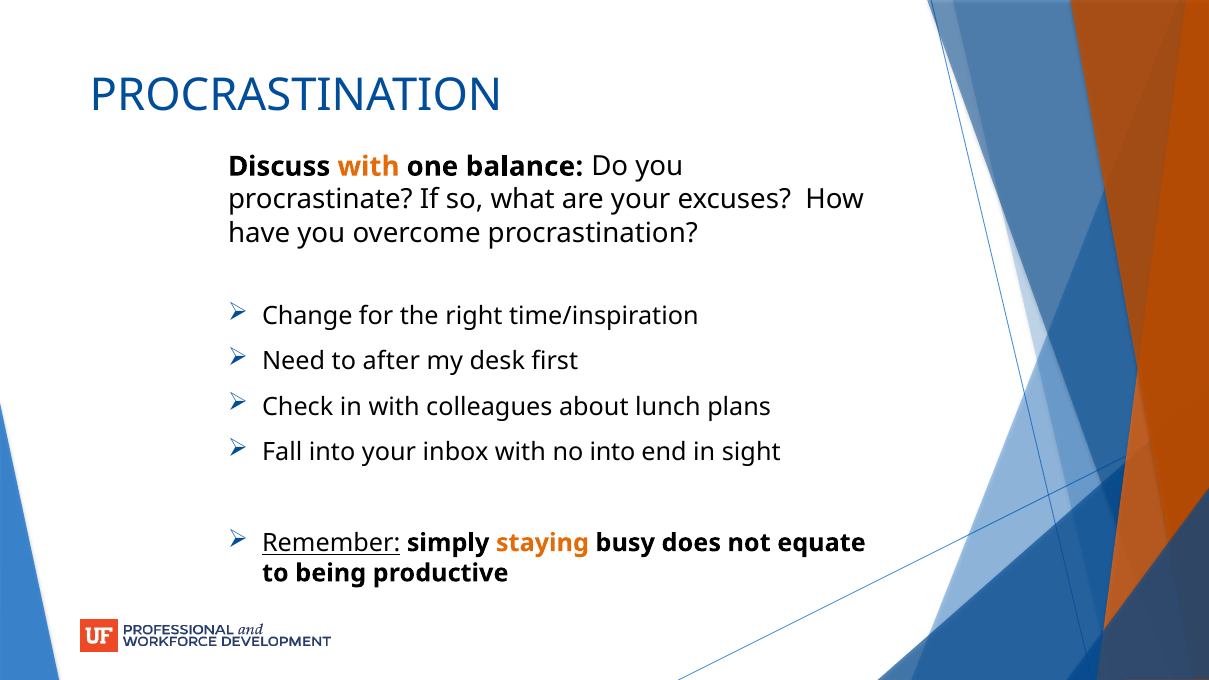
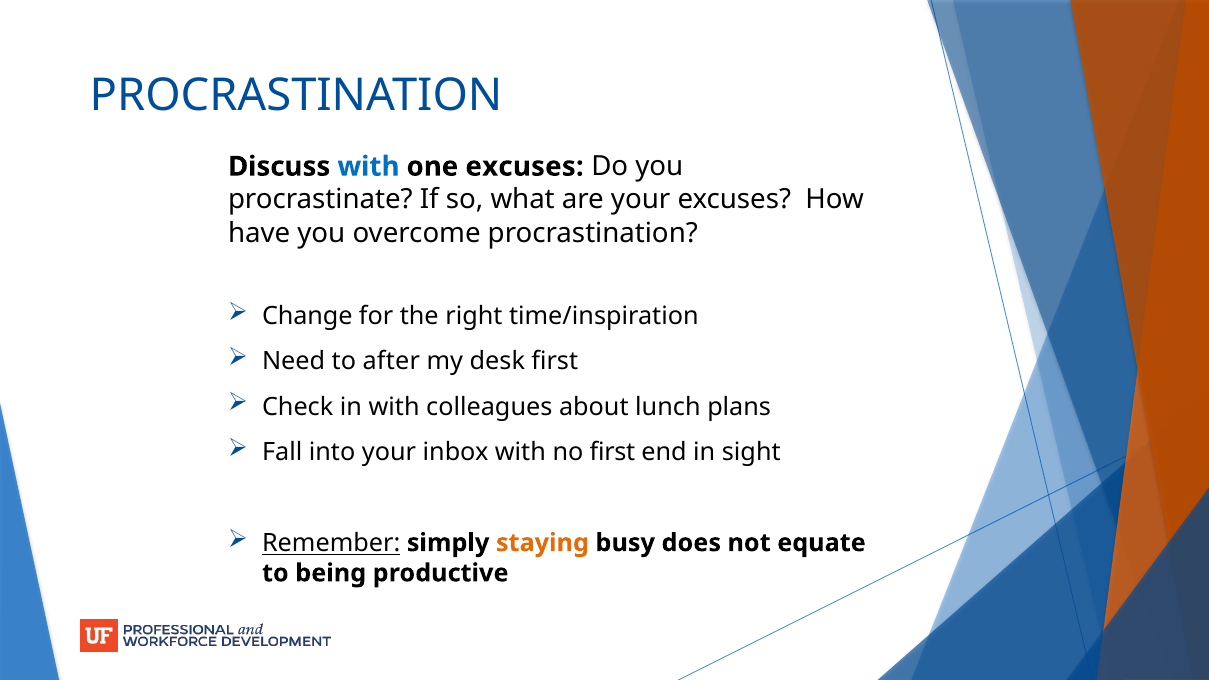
with colour: orange -> blue (368, 167)
one balance: balance -> excuses (525, 167)
no into: into -> first (612, 452)
